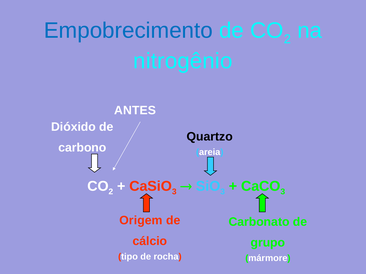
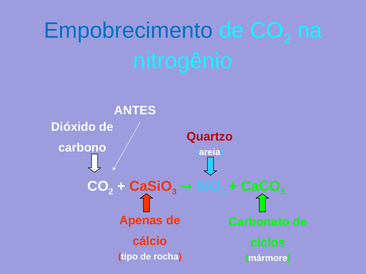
Quartzo colour: black -> red (210, 137)
Origem: Origem -> Apenas (141, 221)
grupo: grupo -> ciclos (268, 243)
